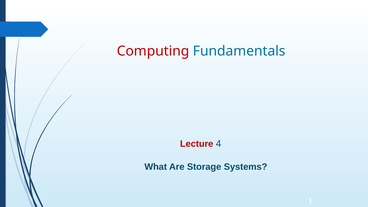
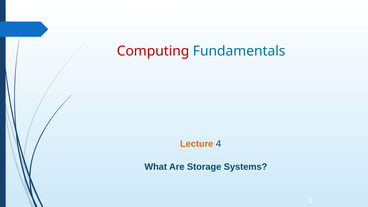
Lecture colour: red -> orange (197, 144)
